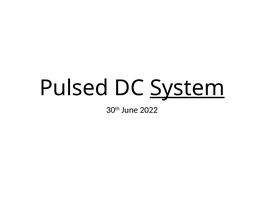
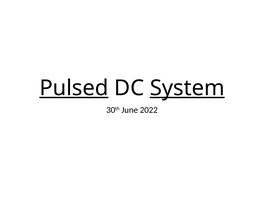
Pulsed underline: none -> present (74, 88)
